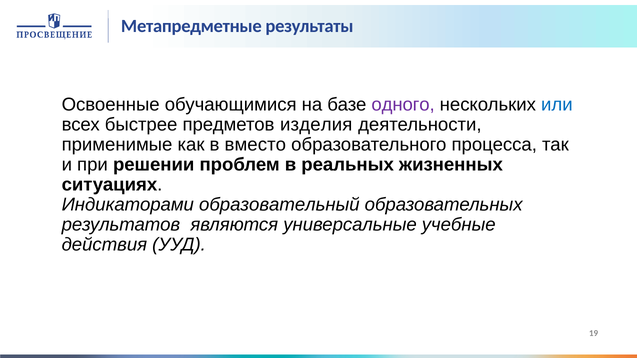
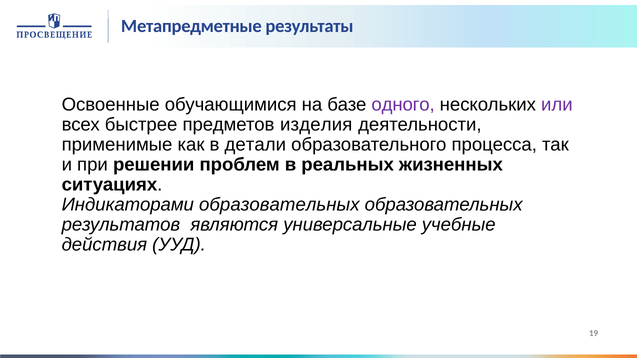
или colour: blue -> purple (557, 105)
вместо: вместо -> детали (255, 145)
Индикаторами образовательный: образовательный -> образовательных (279, 205)
